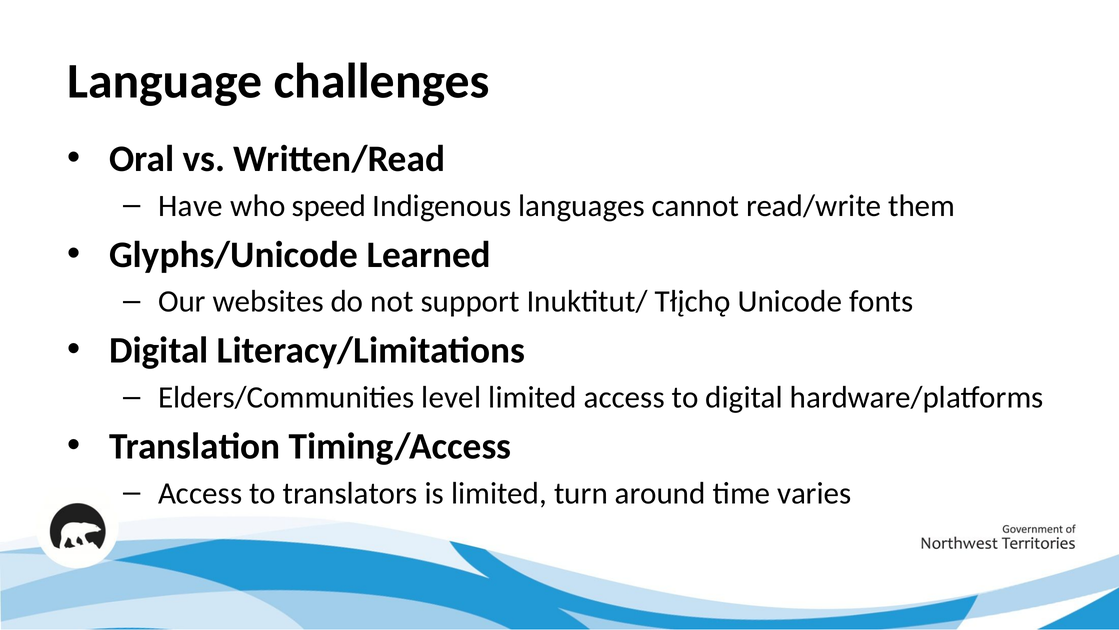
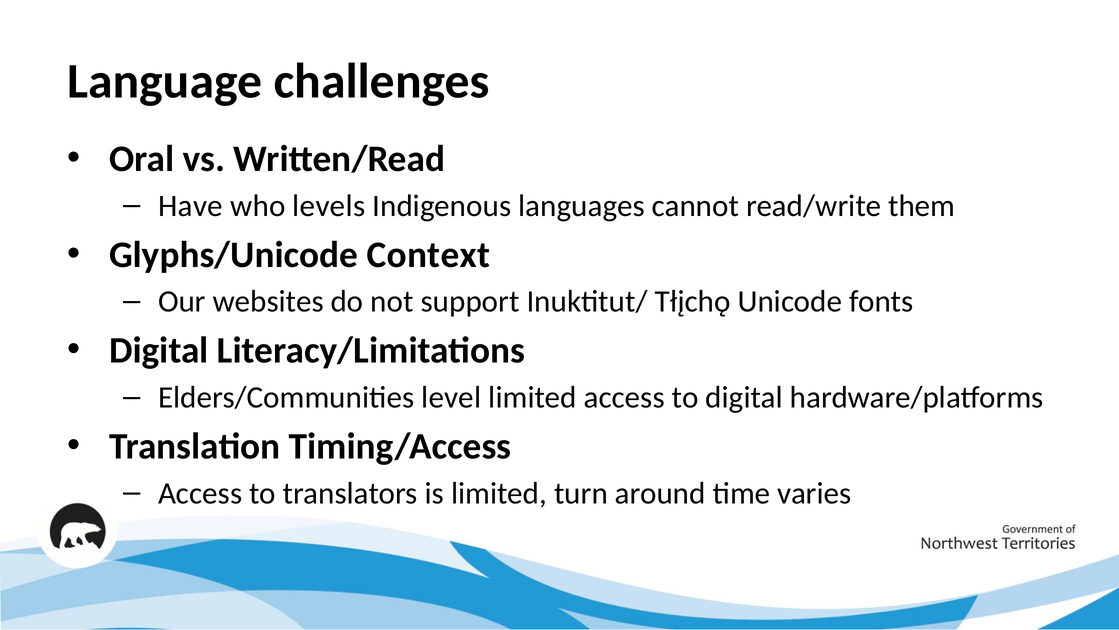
speed: speed -> levels (329, 206)
Learned: Learned -> Context (428, 255)
